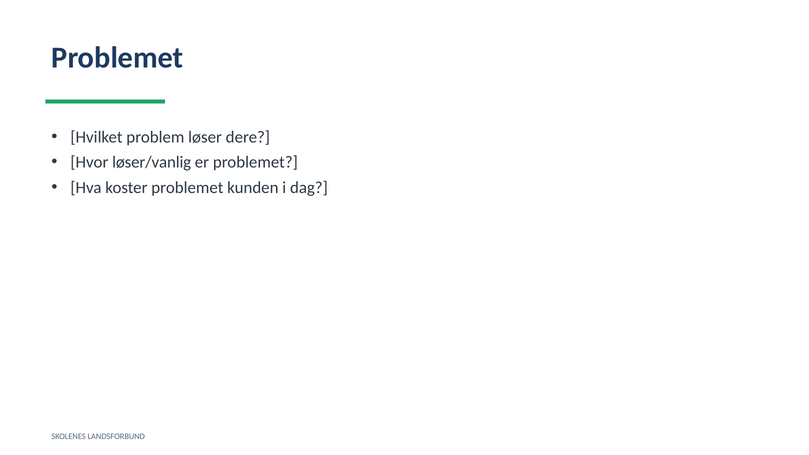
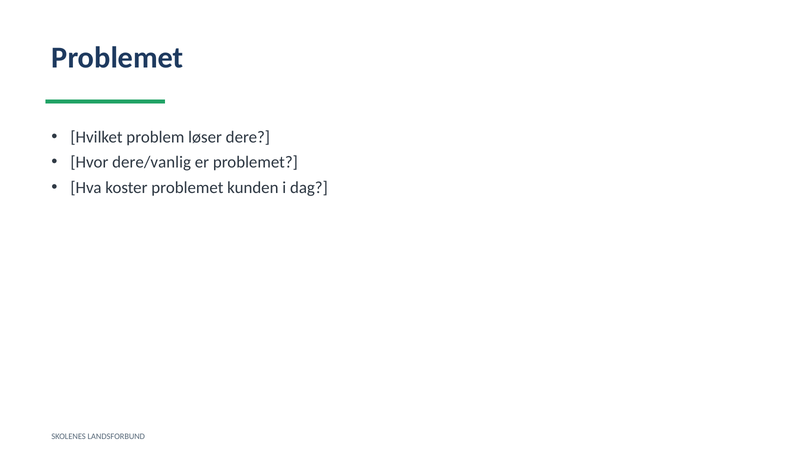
løser/vanlig: løser/vanlig -> dere/vanlig (152, 162)
